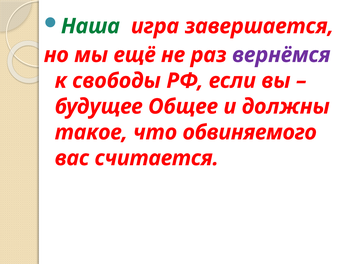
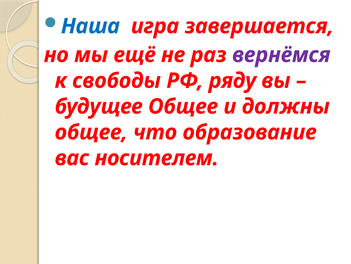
Наша colour: green -> blue (90, 26)
если: если -> ряду (232, 80)
такое: такое -> общее (91, 132)
обвиняемого: обвиняемого -> образование (250, 132)
считается: считается -> носителем (157, 158)
